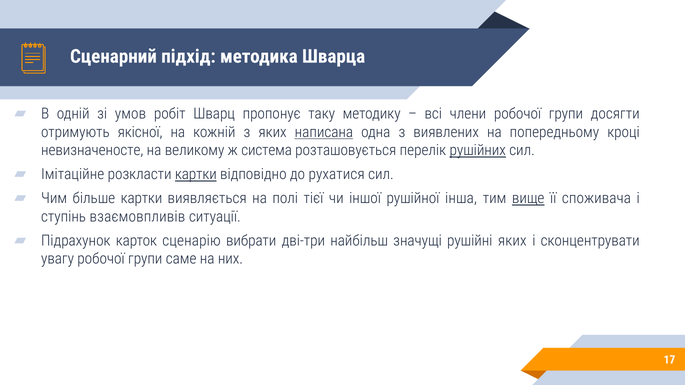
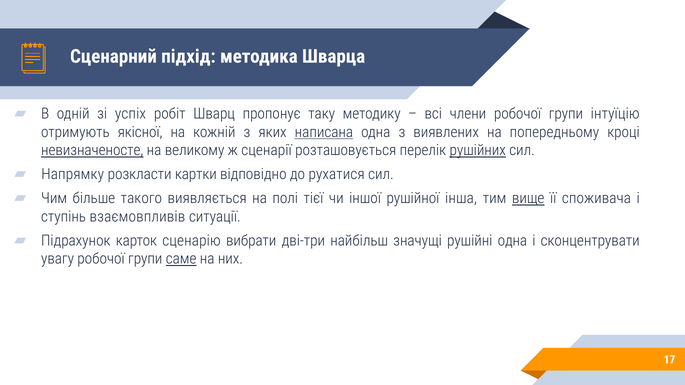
умов: умов -> успіх (130, 114)
досягти: досягти -> інтуїцію (615, 114)
невизначеносте underline: none -> present (92, 151)
система: система -> сценарії (267, 151)
Імітаційне: Імітаційне -> Напрямку (73, 175)
картки underline: present -> none (196, 175)
більше картки: картки -> такого (141, 199)
рушійні яких: яких -> одна (512, 241)
саме underline: none -> present (181, 259)
